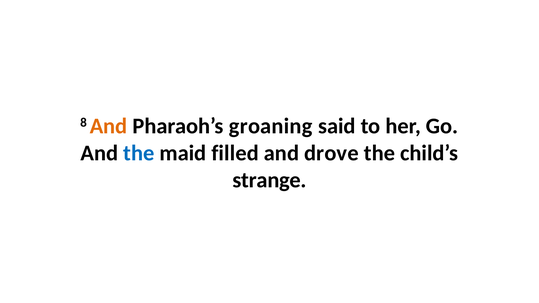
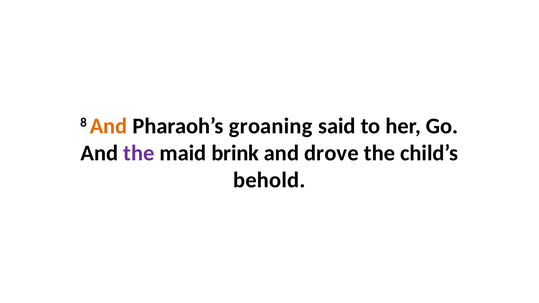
the colour: blue -> purple (139, 153)
filled: filled -> brink (235, 153)
strange: strange -> behold (269, 180)
